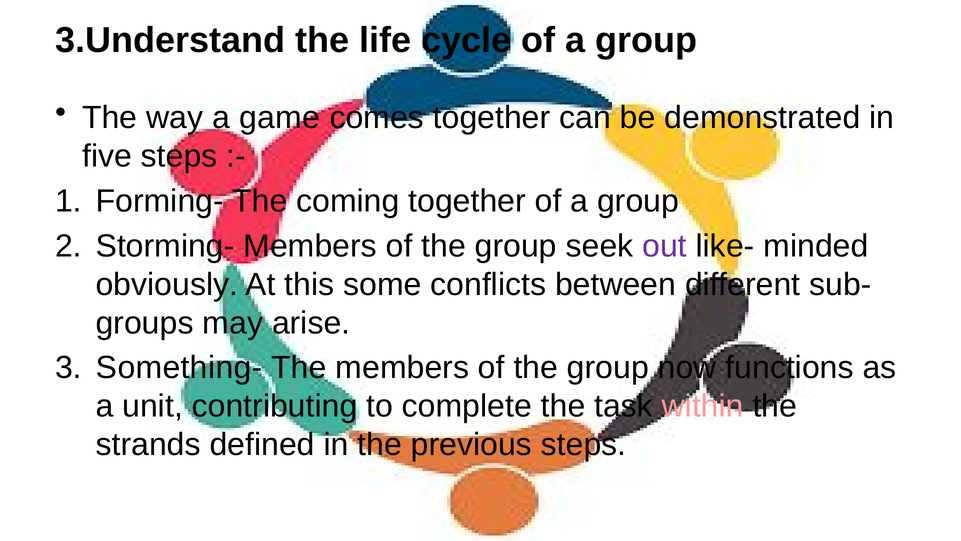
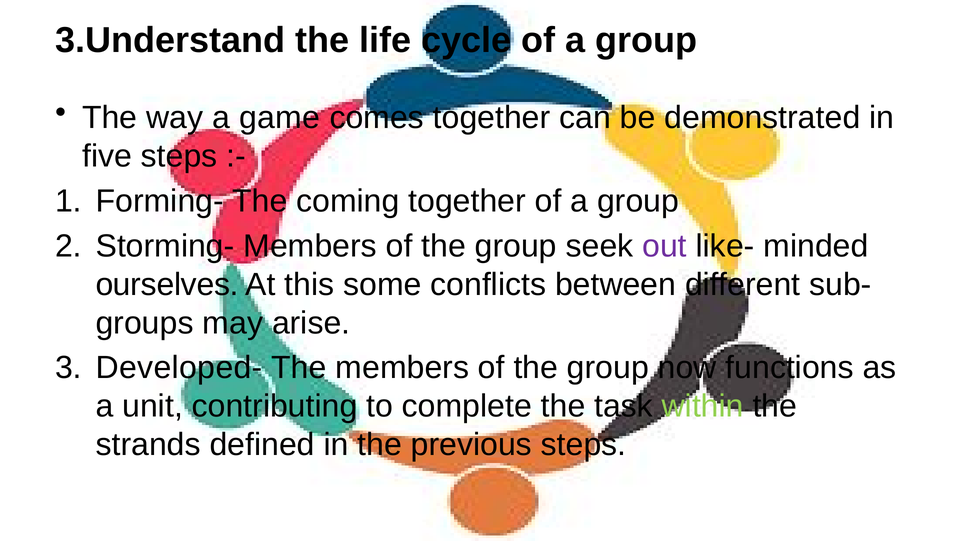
obviously: obviously -> ourselves (167, 284)
Something-: Something- -> Developed- (179, 368)
within colour: pink -> light green (703, 406)
